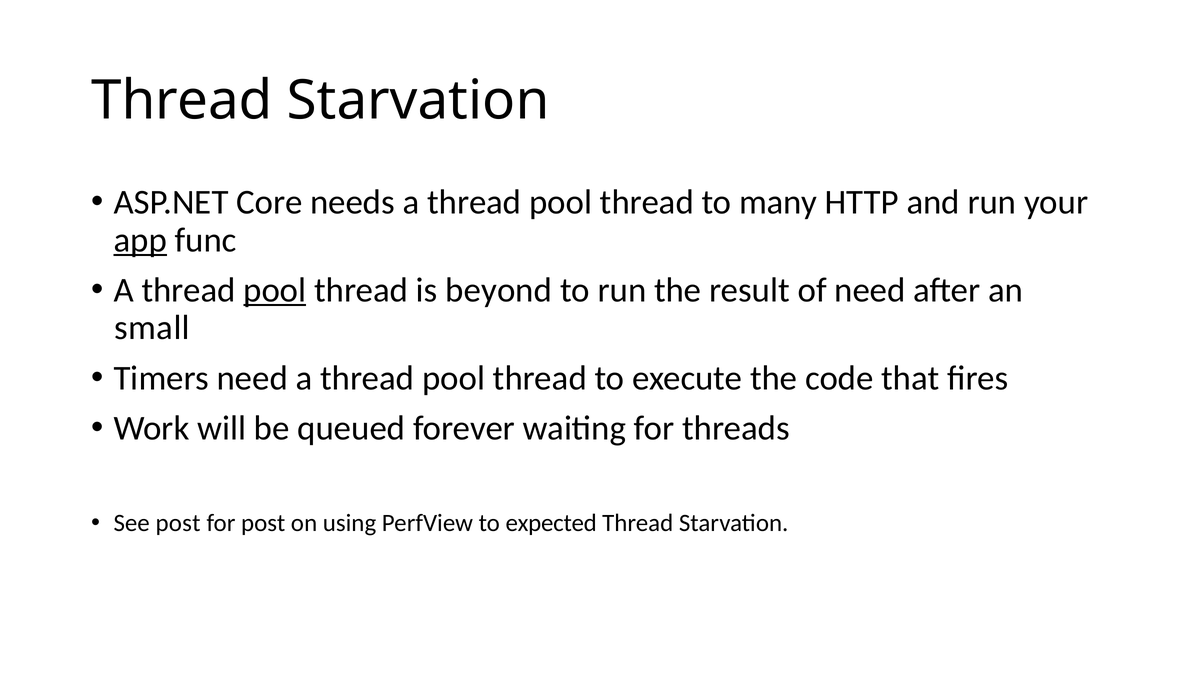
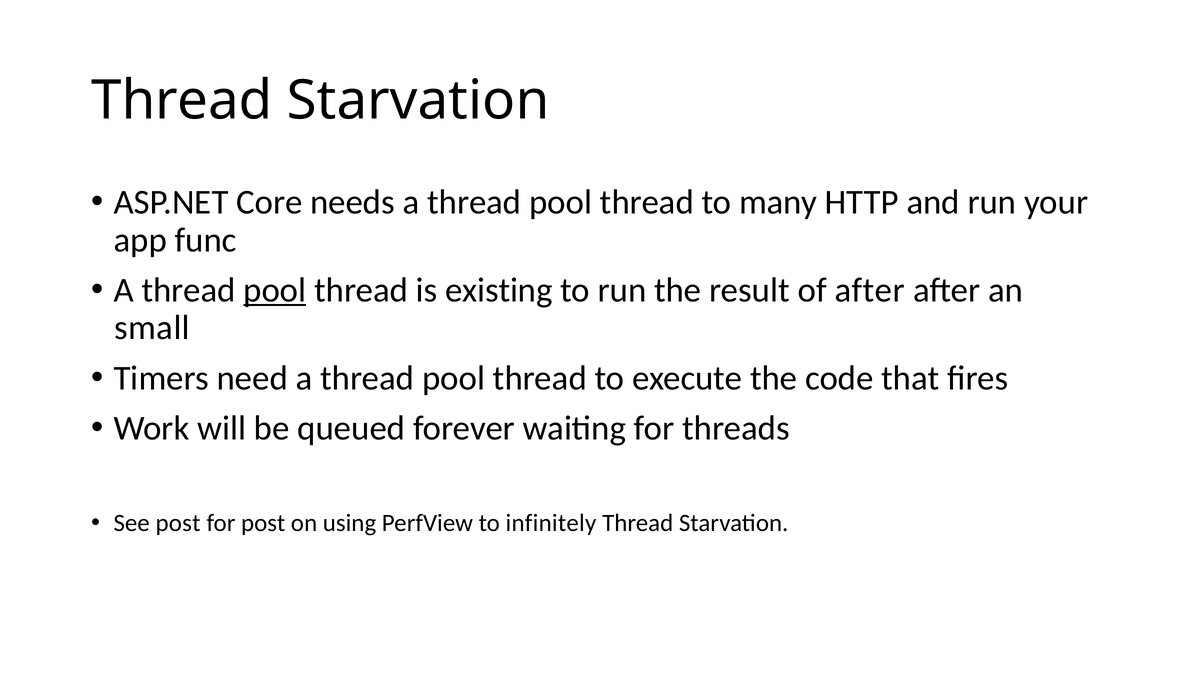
app underline: present -> none (140, 240)
beyond: beyond -> existing (499, 290)
of need: need -> after (870, 290)
expected: expected -> infinitely (551, 523)
